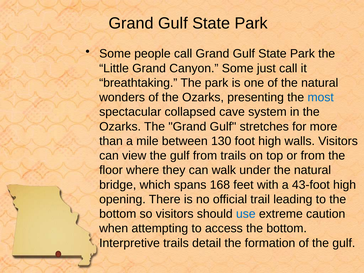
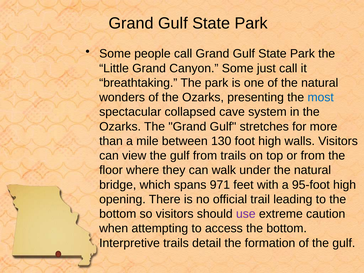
168: 168 -> 971 (220, 185)
43-foot: 43-foot -> 95-foot (311, 185)
use colour: blue -> purple (246, 214)
